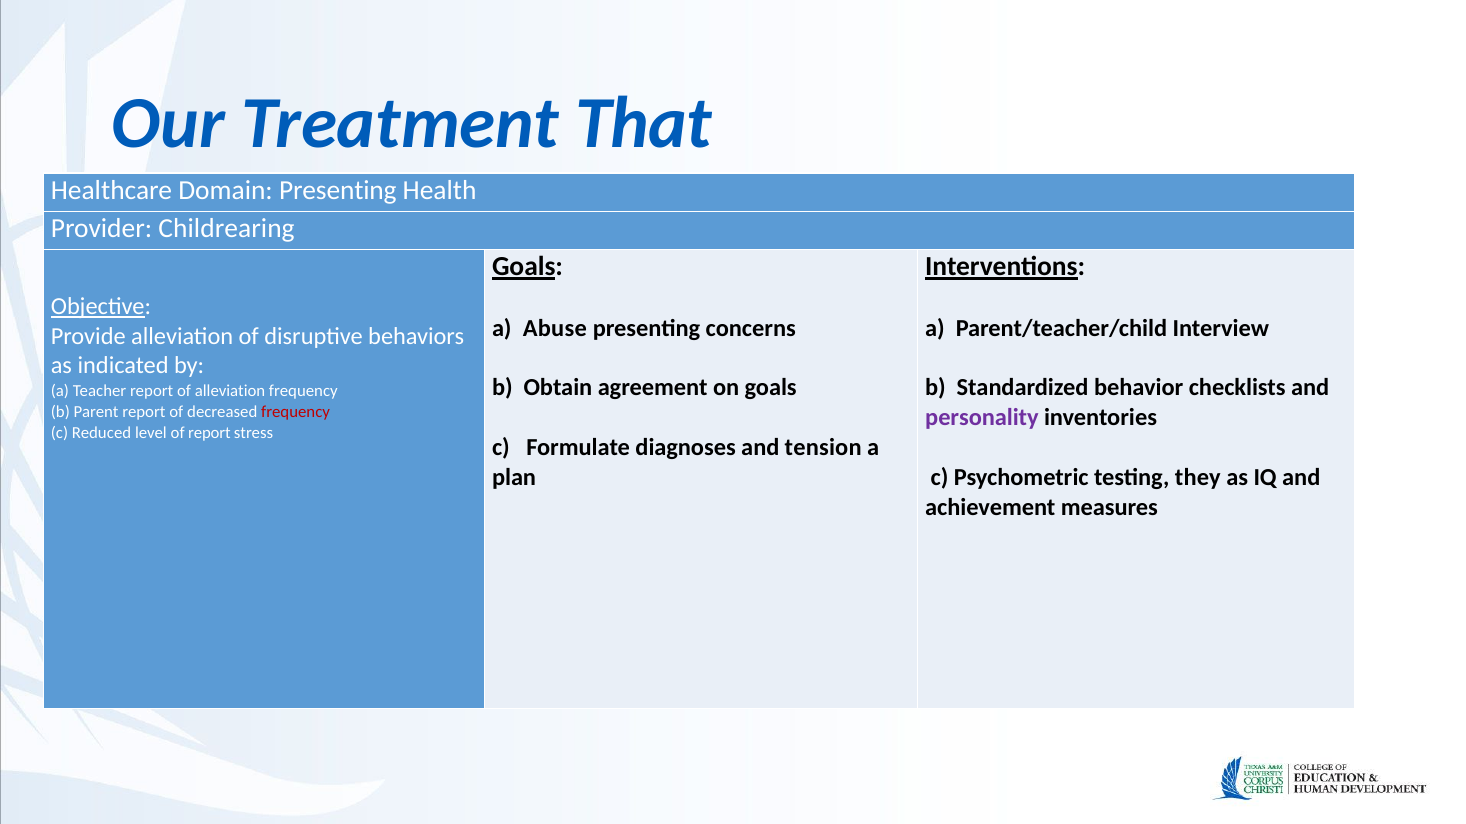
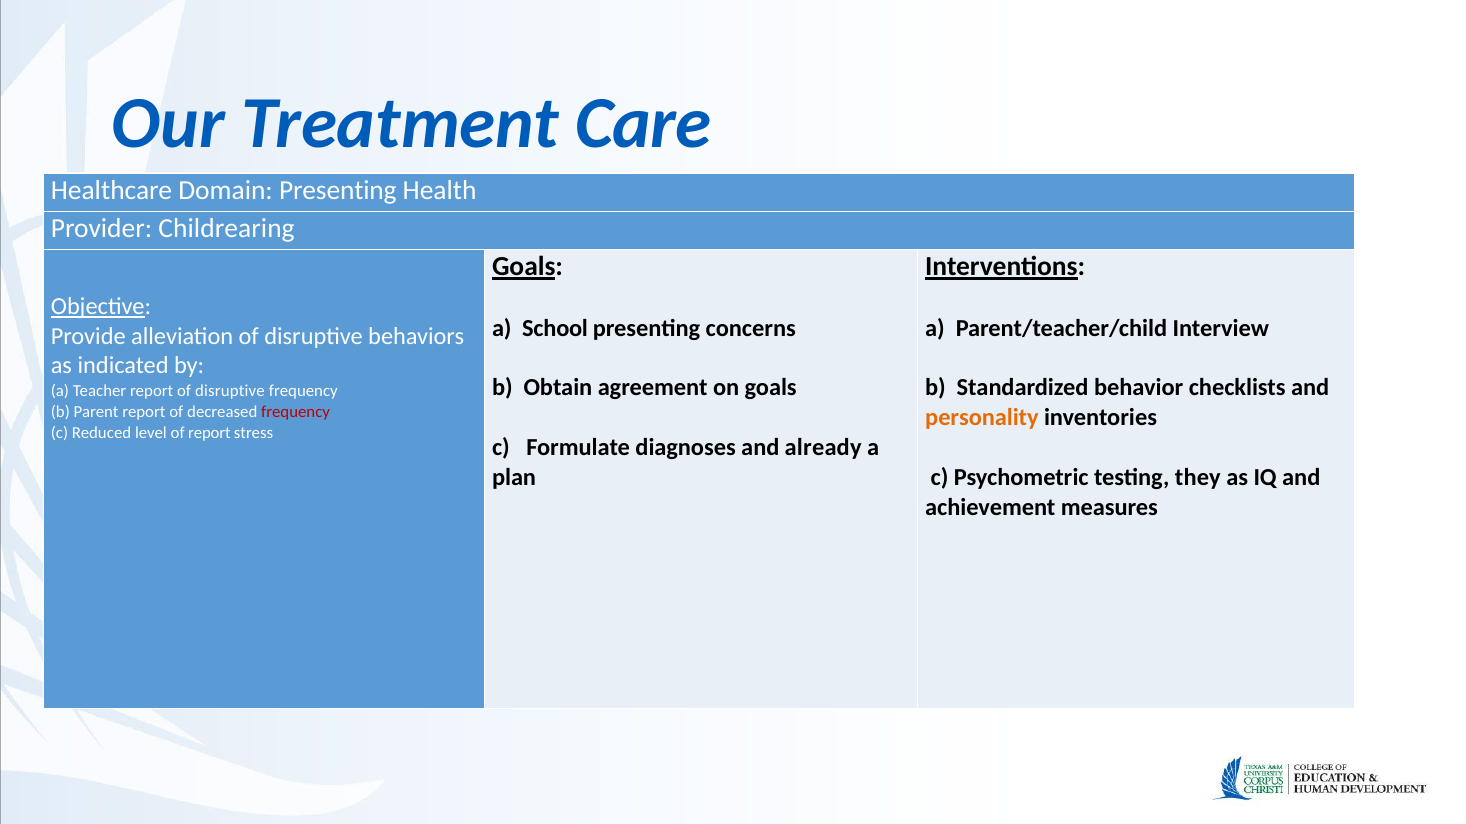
That: That -> Care (643, 123)
Abuse: Abuse -> School (555, 328)
report of alleviation: alleviation -> disruptive (230, 391)
personality colour: purple -> orange (982, 418)
tension: tension -> already (823, 448)
